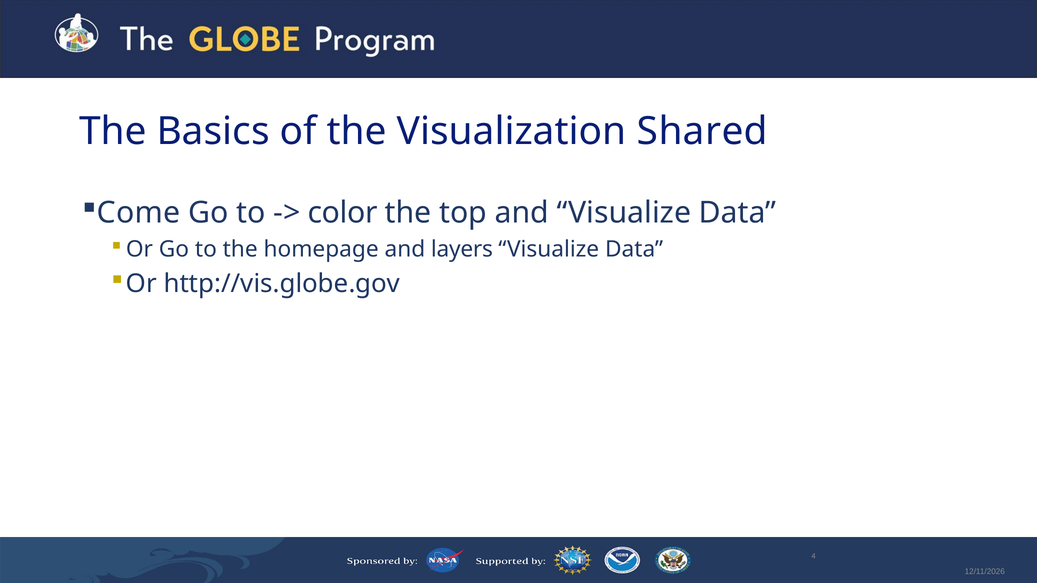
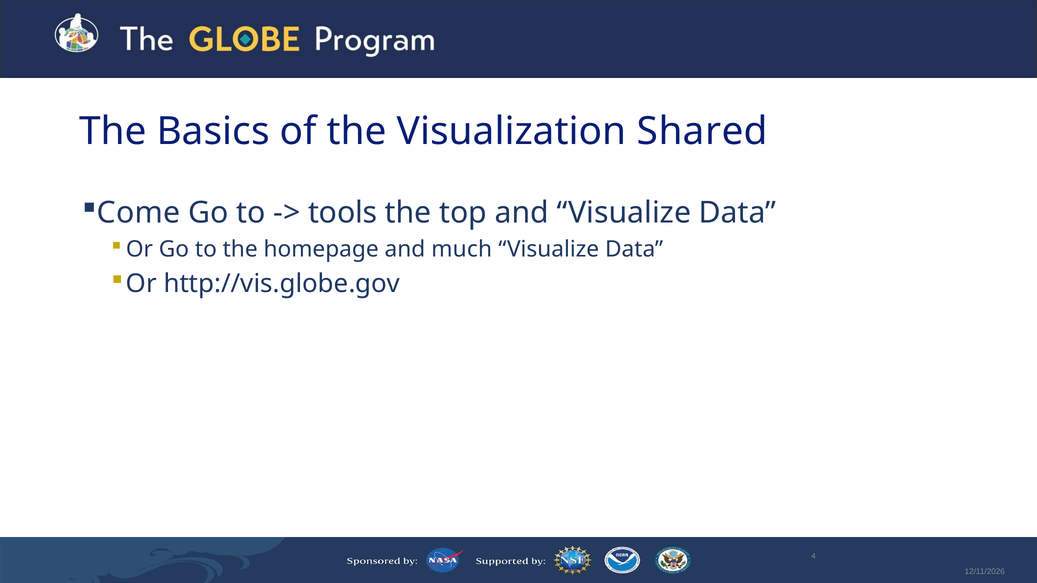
color: color -> tools (343, 213)
layers: layers -> much (462, 250)
